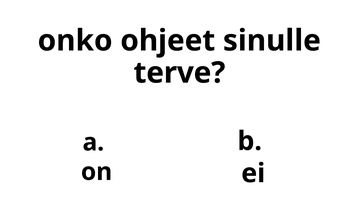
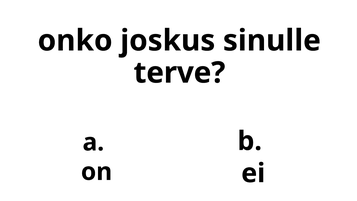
ohjeet: ohjeet -> joskus (168, 41)
